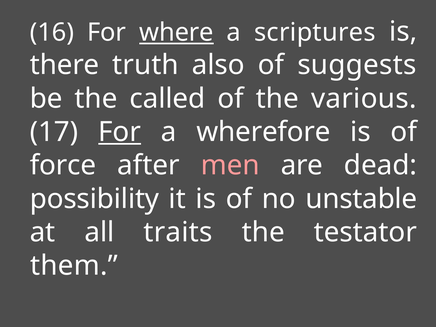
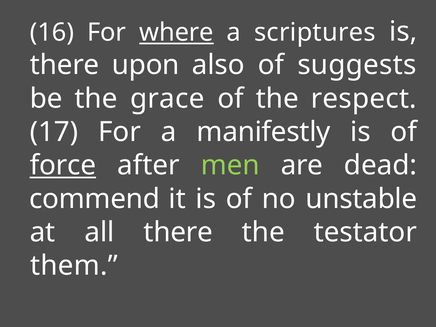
truth: truth -> upon (146, 65)
called: called -> grace (167, 99)
various: various -> respect (364, 99)
For underline: present -> none (120, 132)
wherefore: wherefore -> manifestly (264, 132)
force underline: none -> present (63, 165)
men colour: pink -> light green (230, 165)
possibility: possibility -> commend (95, 199)
all traits: traits -> there (178, 232)
